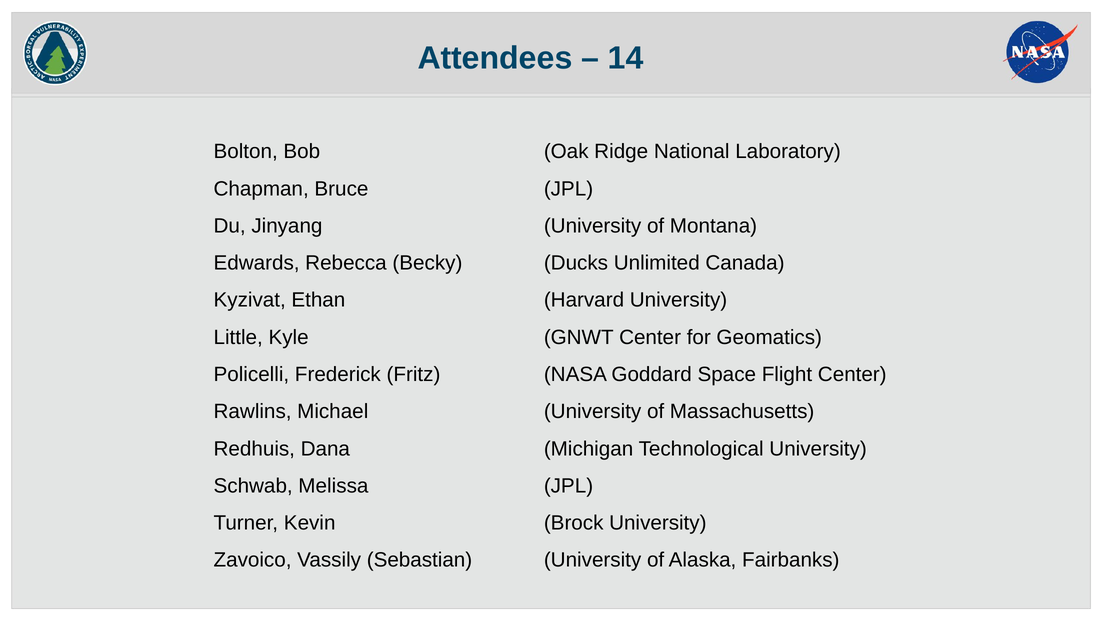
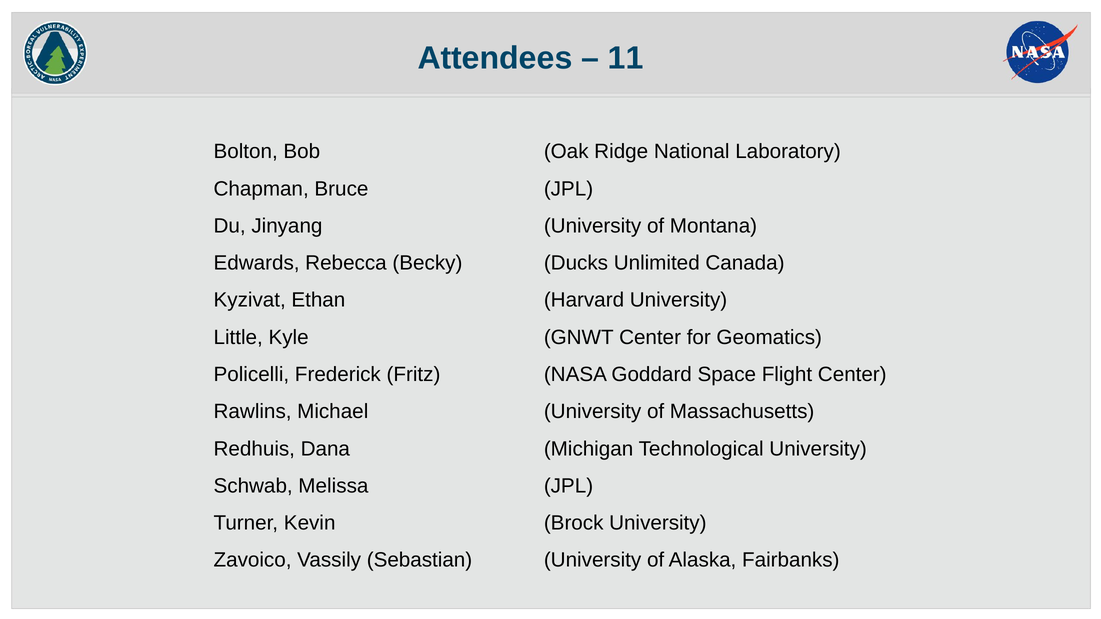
14: 14 -> 11 (626, 58)
